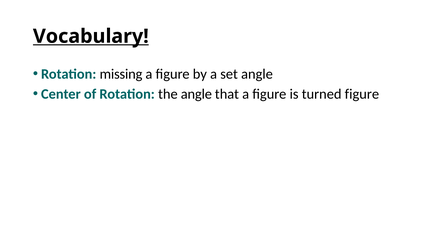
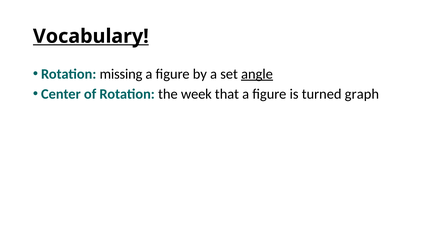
angle underline: none -> present (257, 74)
the angle: angle -> week (196, 94)
turned figure: figure -> graph (362, 94)
